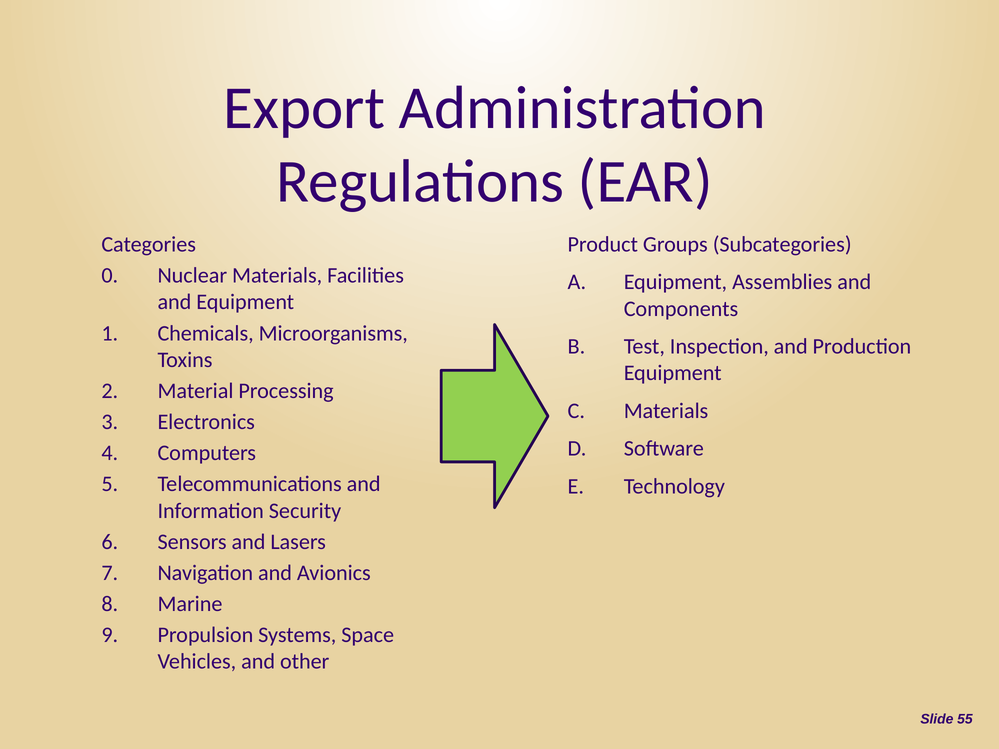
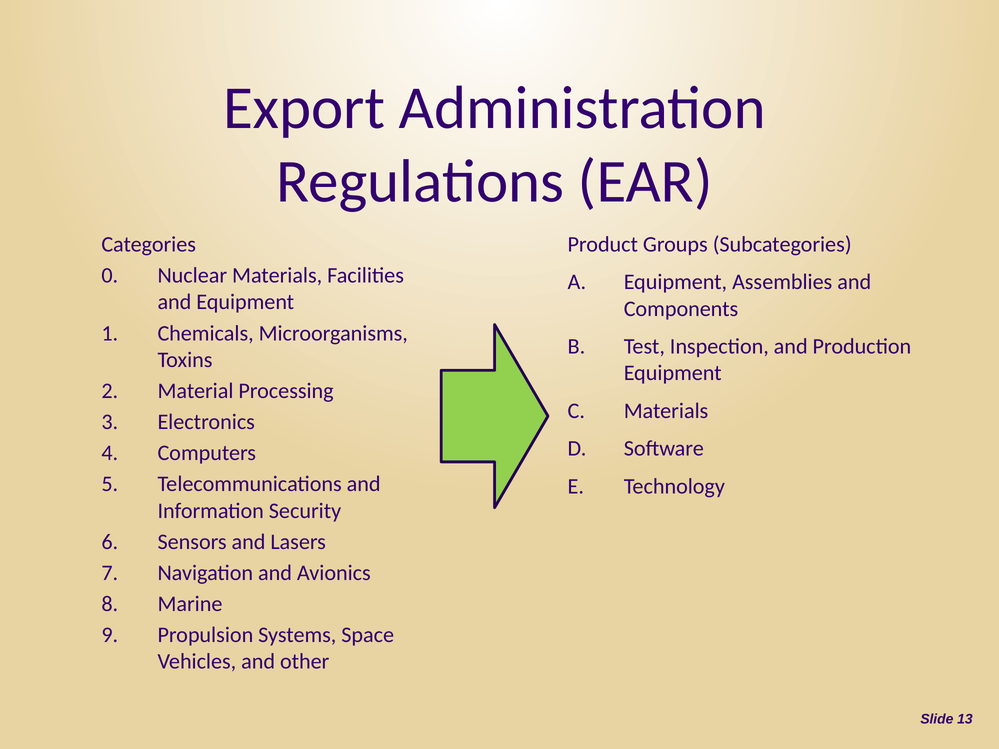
55: 55 -> 13 (965, 719)
